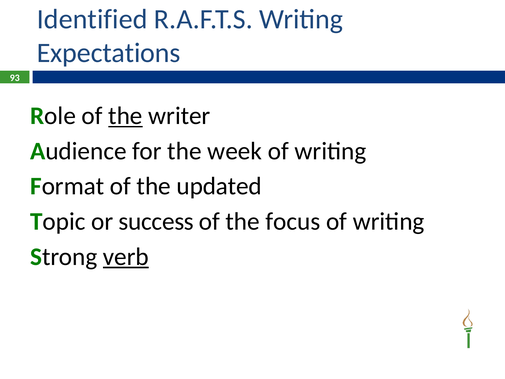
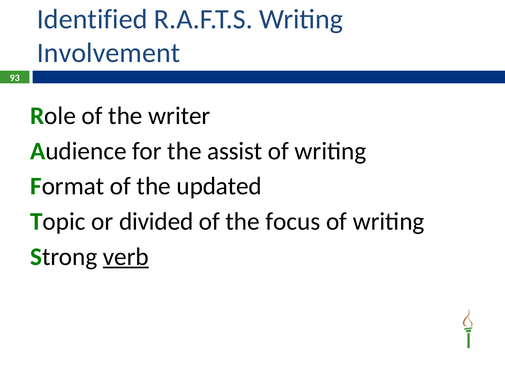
Expectations: Expectations -> Involvement (109, 53)
the underline: present -> none (125, 116)
week: week -> assist (235, 151)
success: success -> divided (156, 221)
